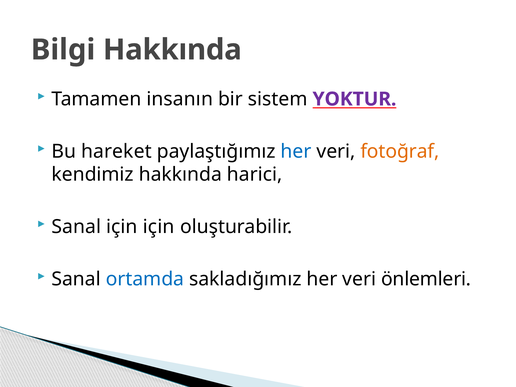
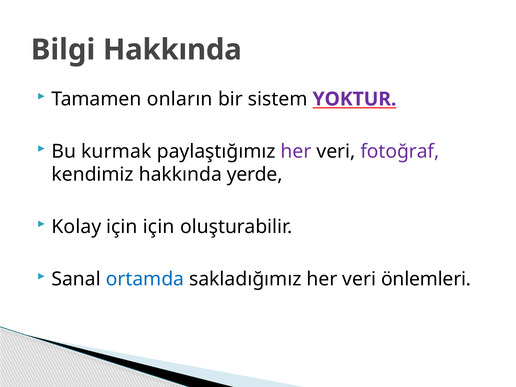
insanın: insanın -> onların (180, 99)
hareket: hareket -> kurmak (116, 151)
her colour: blue -> purple (296, 151)
fotoğraf colour: orange -> purple (400, 151)
harici: harici -> yerde (255, 175)
Sanal: Sanal -> Kolay (76, 227)
